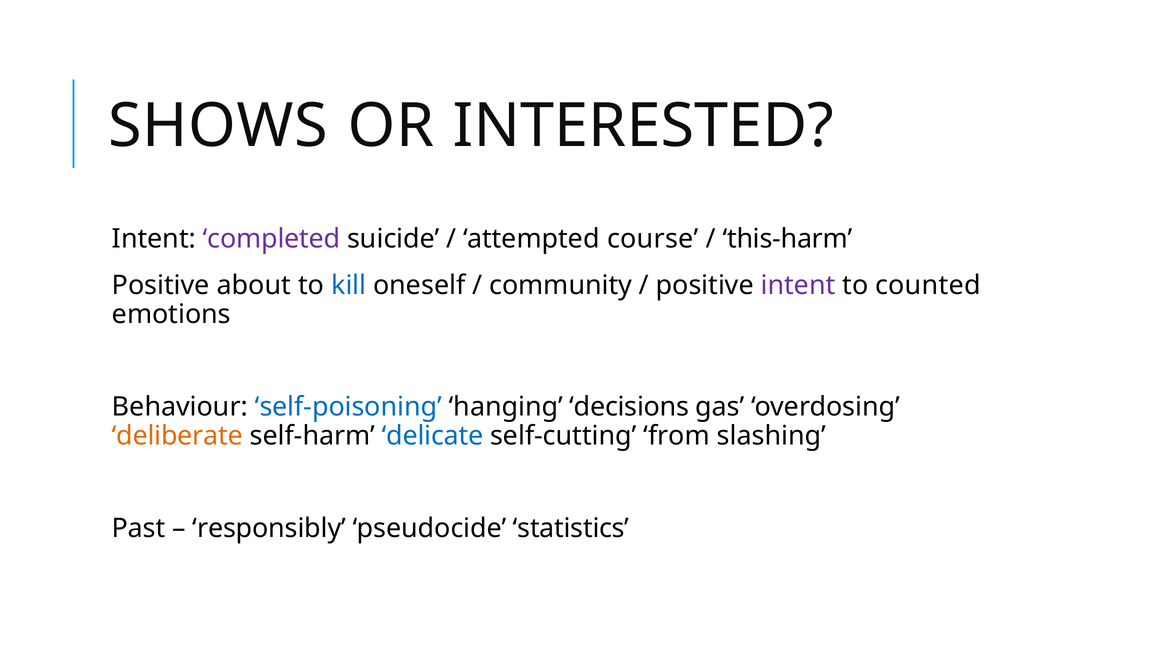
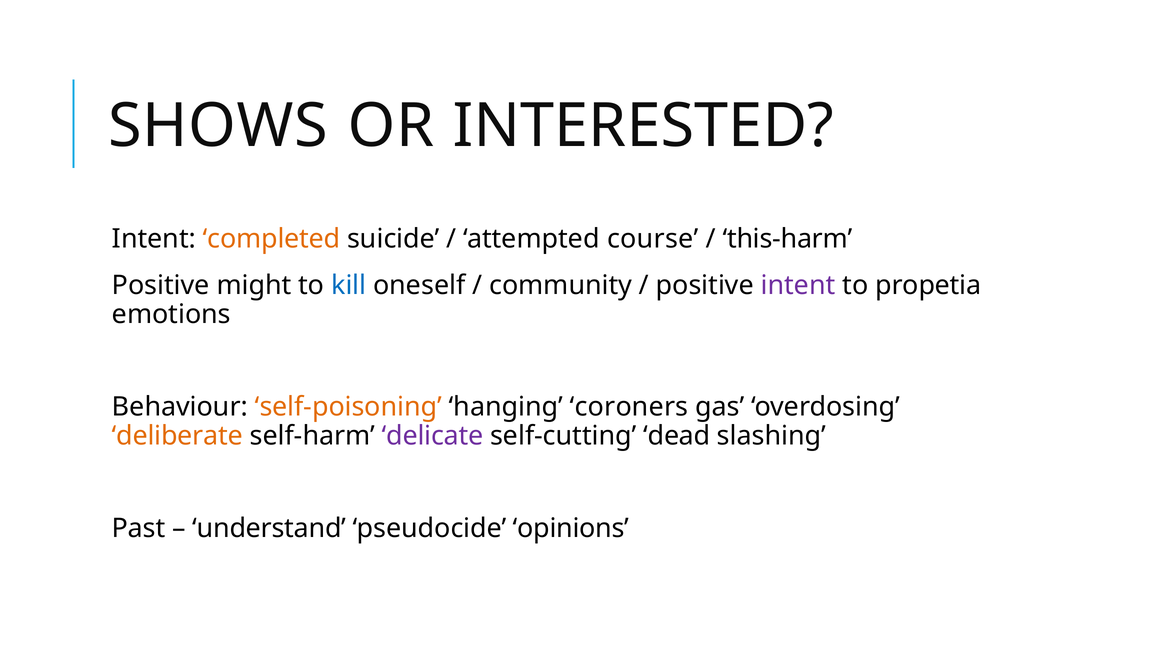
completed colour: purple -> orange (272, 239)
about: about -> might (254, 285)
counted: counted -> propetia (928, 285)
self-poisoning colour: blue -> orange (348, 407)
decisions: decisions -> coroners (629, 407)
delicate colour: blue -> purple (433, 436)
from: from -> dead (677, 436)
responsibly: responsibly -> understand (269, 528)
statistics: statistics -> opinions (571, 528)
